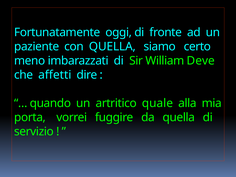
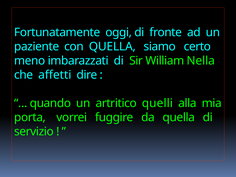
Deve: Deve -> Nella (201, 61)
quale: quale -> quelli (157, 103)
